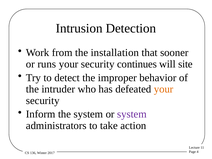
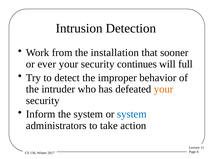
runs: runs -> ever (47, 64)
site: site -> full (185, 64)
system colour: purple -> blue (132, 114)
